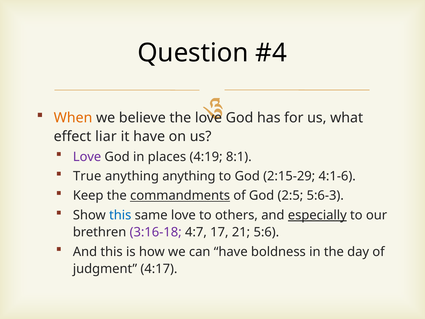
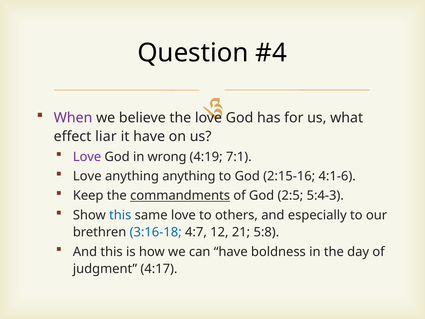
When colour: orange -> purple (73, 118)
places: places -> wrong (167, 157)
8:1: 8:1 -> 7:1 (239, 157)
True: True -> Love (87, 176)
2:15-29: 2:15-29 -> 2:15-16 (289, 176)
5:6-3: 5:6-3 -> 5:4-3 (325, 196)
especially underline: present -> none (317, 215)
3:16-18 colour: purple -> blue (156, 232)
17: 17 -> 12 (219, 232)
5:6: 5:6 -> 5:8 (266, 232)
